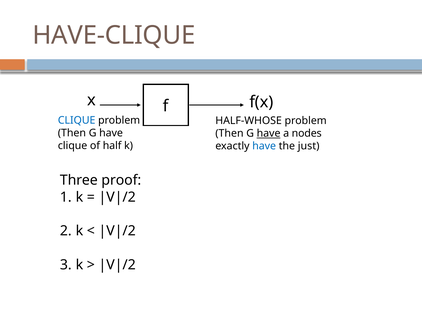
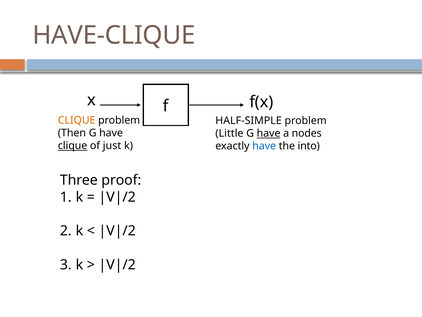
CLIQUE colour: blue -> orange (77, 120)
HALF-WHOSE: HALF-WHOSE -> HALF-SIMPLE (249, 121)
Then: Then -> Little (229, 133)
clique underline: none -> present (73, 145)
half: half -> just (112, 145)
just: just -> into (309, 146)
